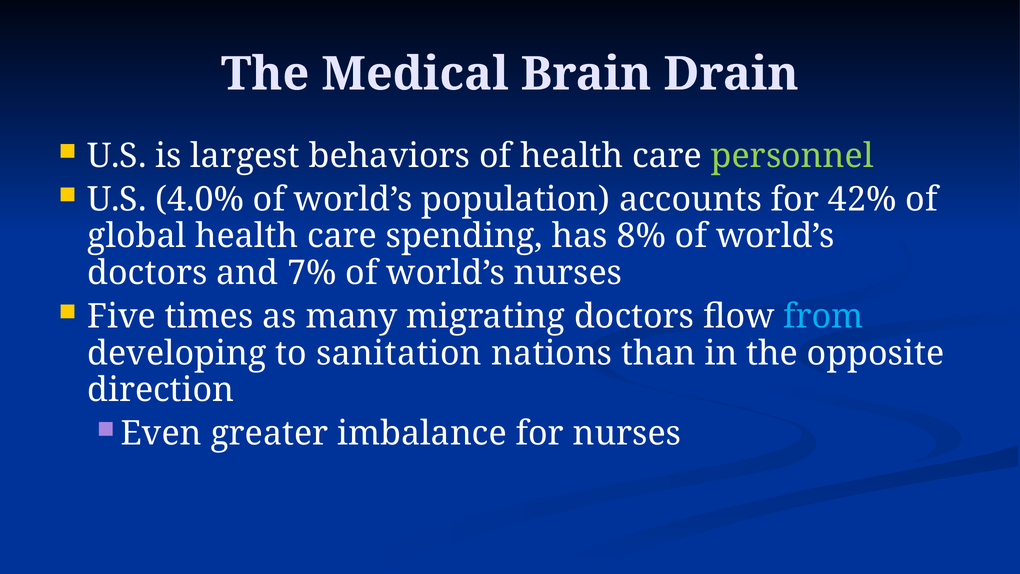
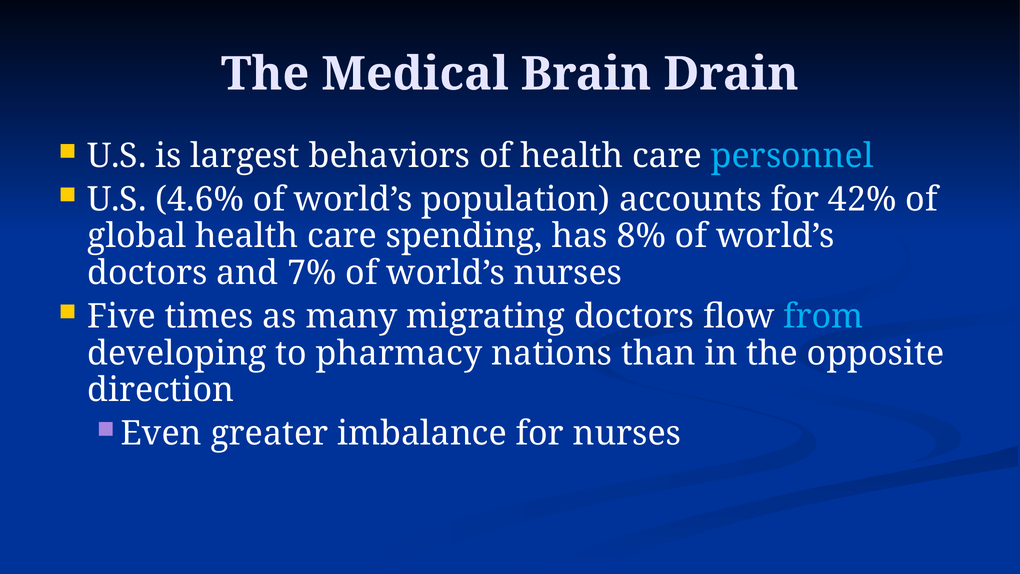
personnel colour: light green -> light blue (792, 156)
4.0%: 4.0% -> 4.6% (200, 199)
sanitation: sanitation -> pharmacy (399, 353)
